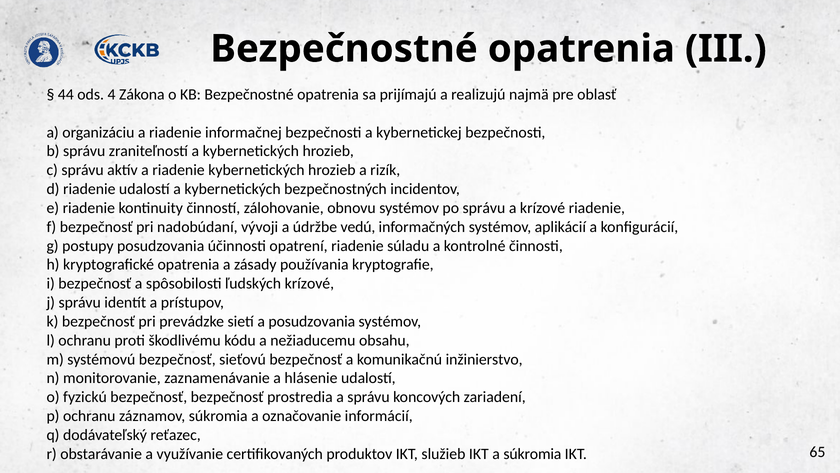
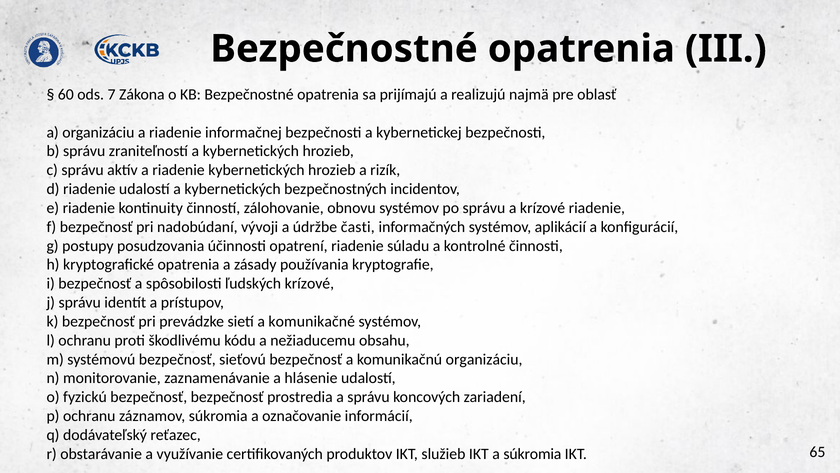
44: 44 -> 60 (66, 94)
4: 4 -> 7 (112, 94)
vedú: vedú -> časti (358, 227)
a posudzovania: posudzovania -> komunikačné (312, 321)
komunikačnú inžinierstvo: inžinierstvo -> organizáciu (484, 359)
